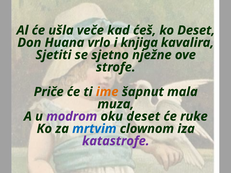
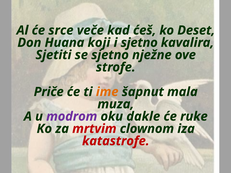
ušla: ušla -> srce (61, 30)
vrlo: vrlo -> koji (99, 43)
i knjiga: knjiga -> sjetno (139, 43)
oku deset: deset -> dakle (143, 117)
mrtvim colour: blue -> red (94, 129)
katastrofe colour: purple -> red (116, 141)
